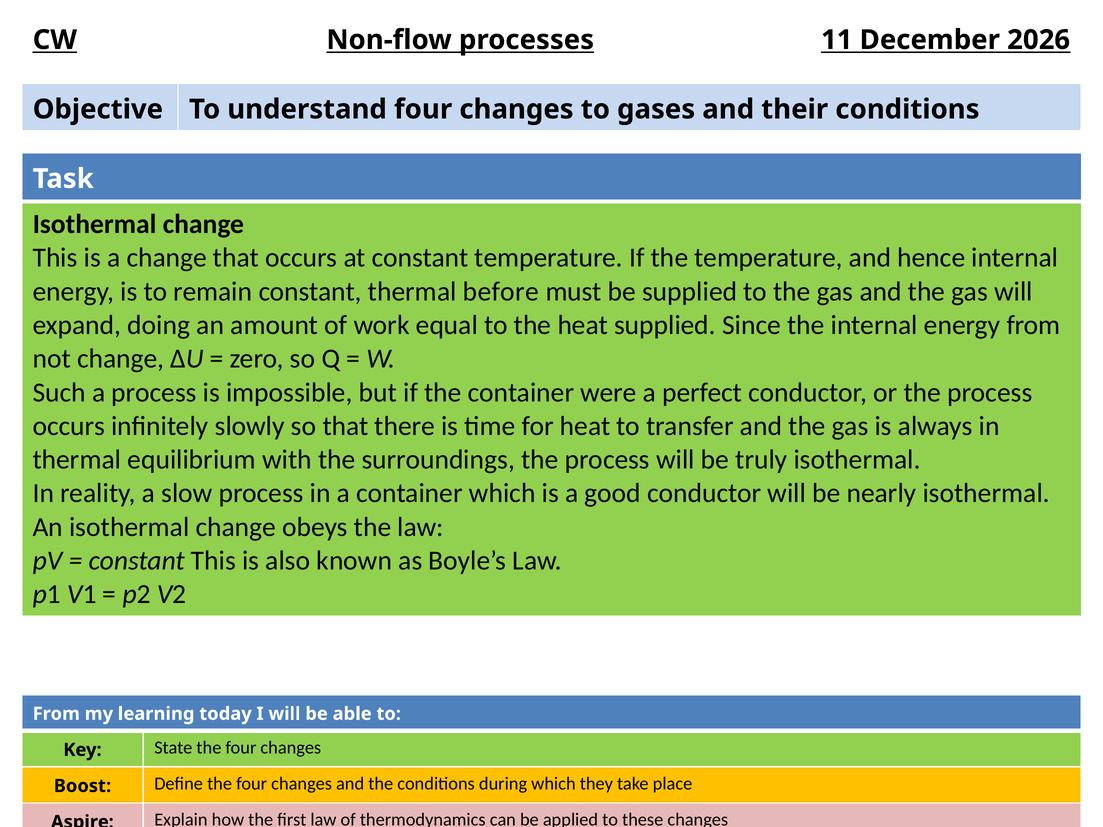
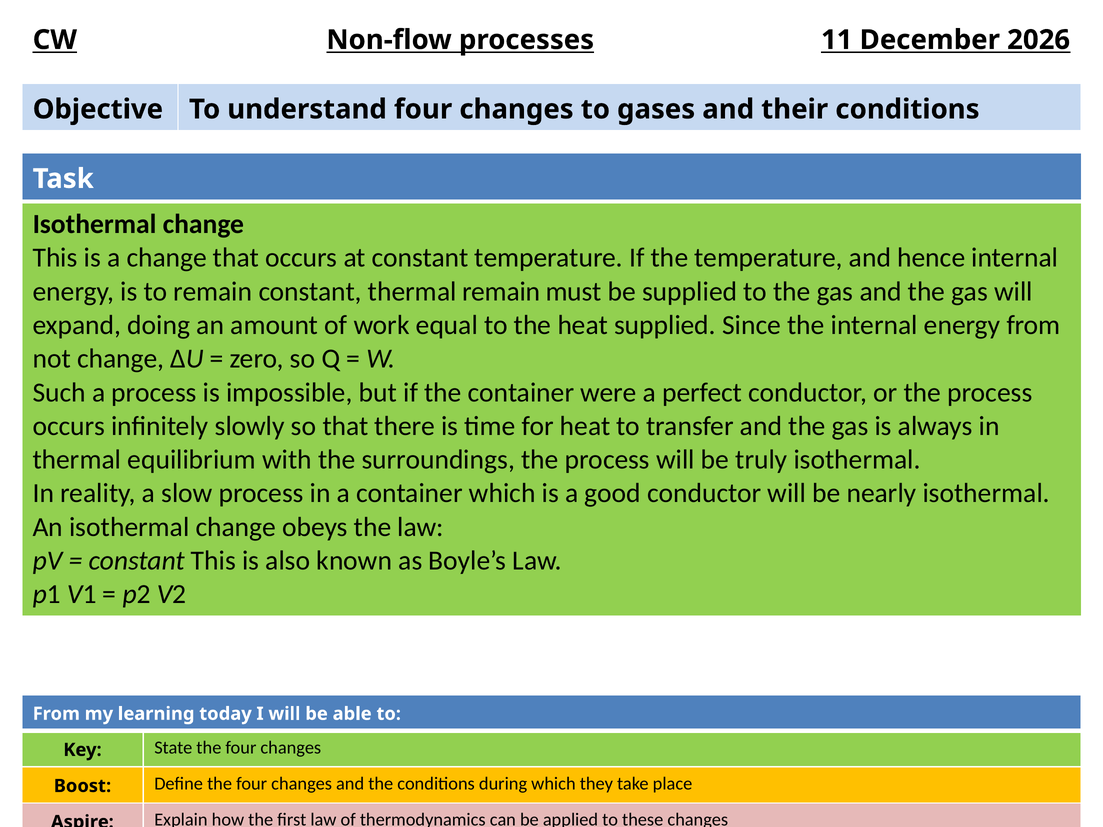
thermal before: before -> remain (501, 292)
